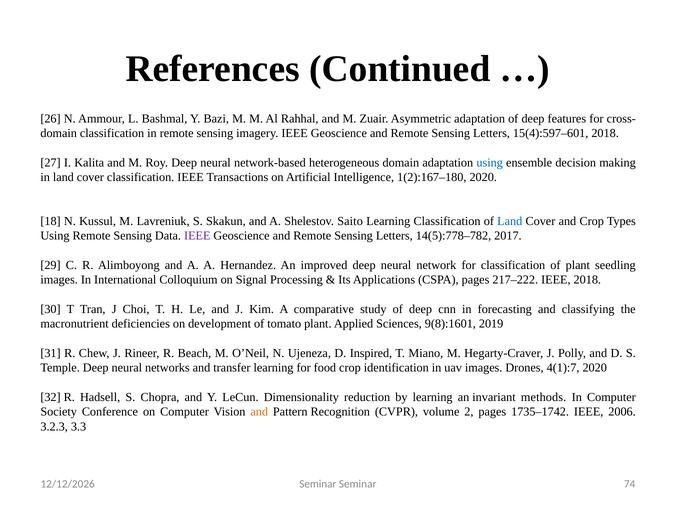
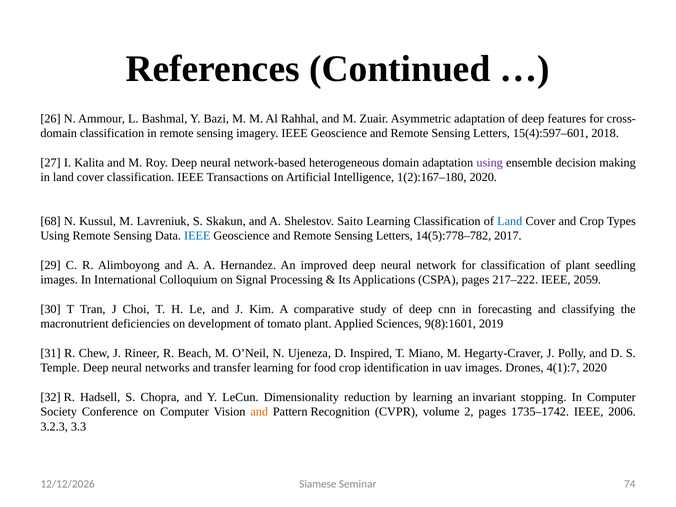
using colour: blue -> purple (490, 163)
18: 18 -> 68 (51, 221)
IEEE colour: purple -> blue (197, 236)
IEEE 2018: 2018 -> 2059 (587, 280)
methods: methods -> stopping (544, 397)
Seminar: Seminar -> Siamese (318, 484)
